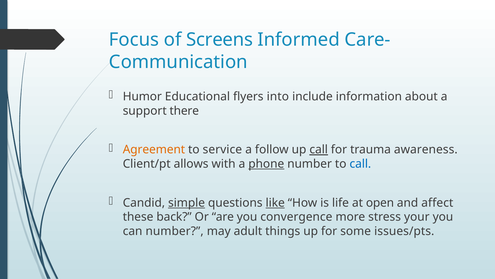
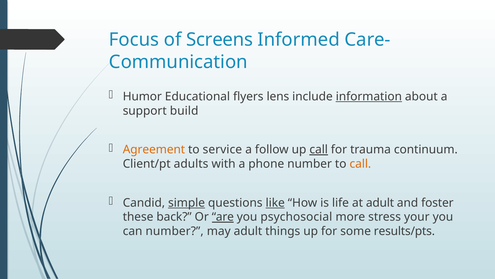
into: into -> lens (278, 96)
information underline: none -> present (369, 96)
there: there -> build (184, 111)
awareness: awareness -> continuum (426, 149)
allows: allows -> adults (191, 164)
phone underline: present -> none (266, 164)
call colour: blue -> orange (360, 164)
at open: open -> adult (380, 202)
affect: affect -> foster (437, 202)
are underline: none -> present (223, 217)
convergence: convergence -> psychosocial (296, 217)
issues/pts: issues/pts -> results/pts (404, 231)
